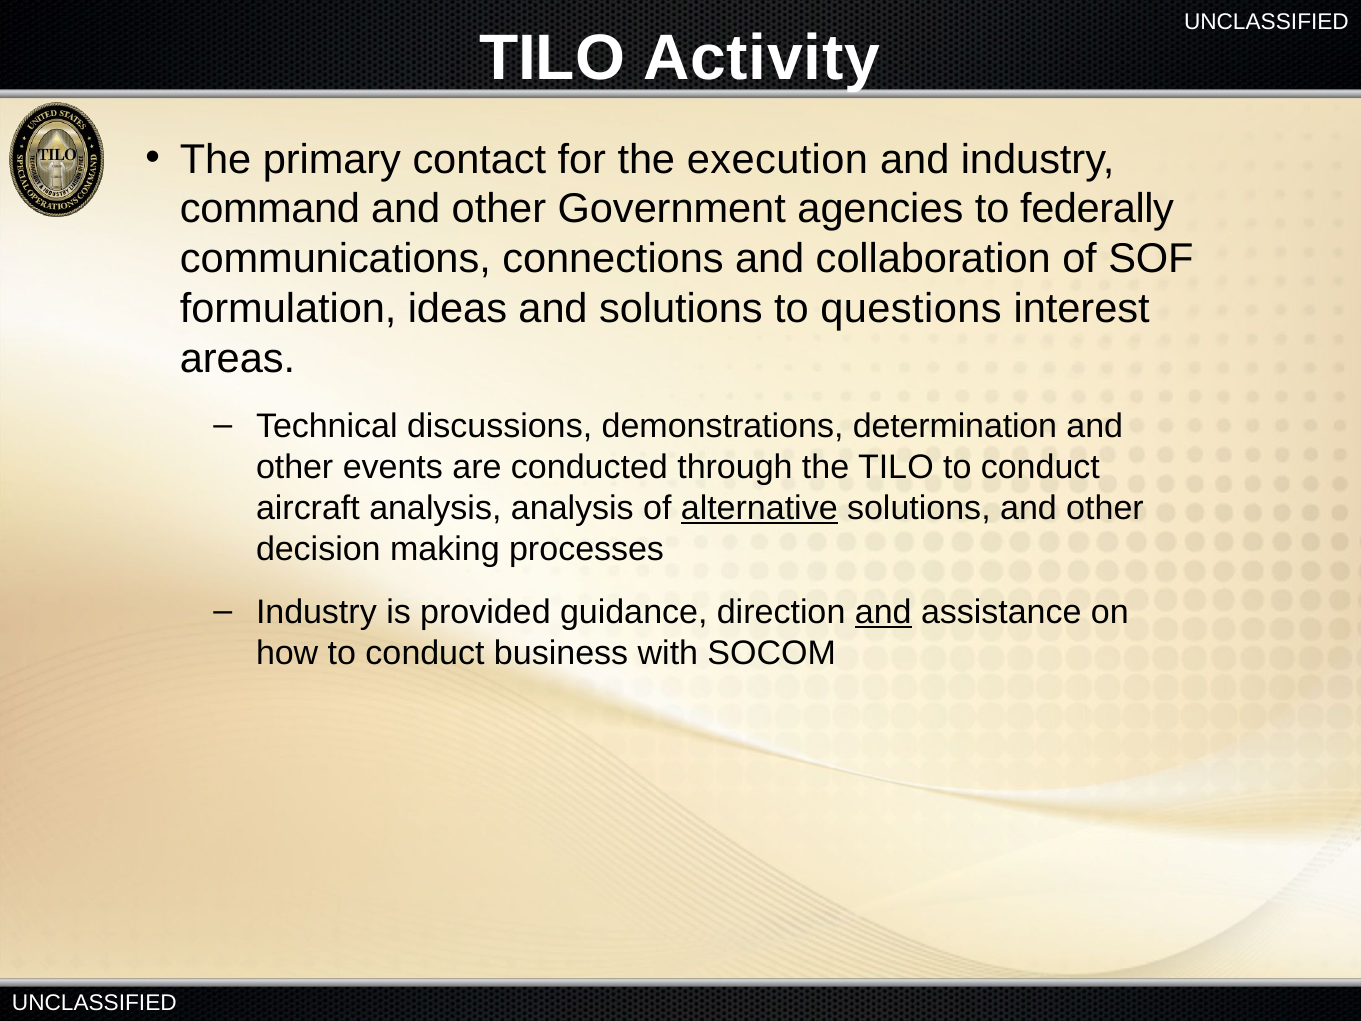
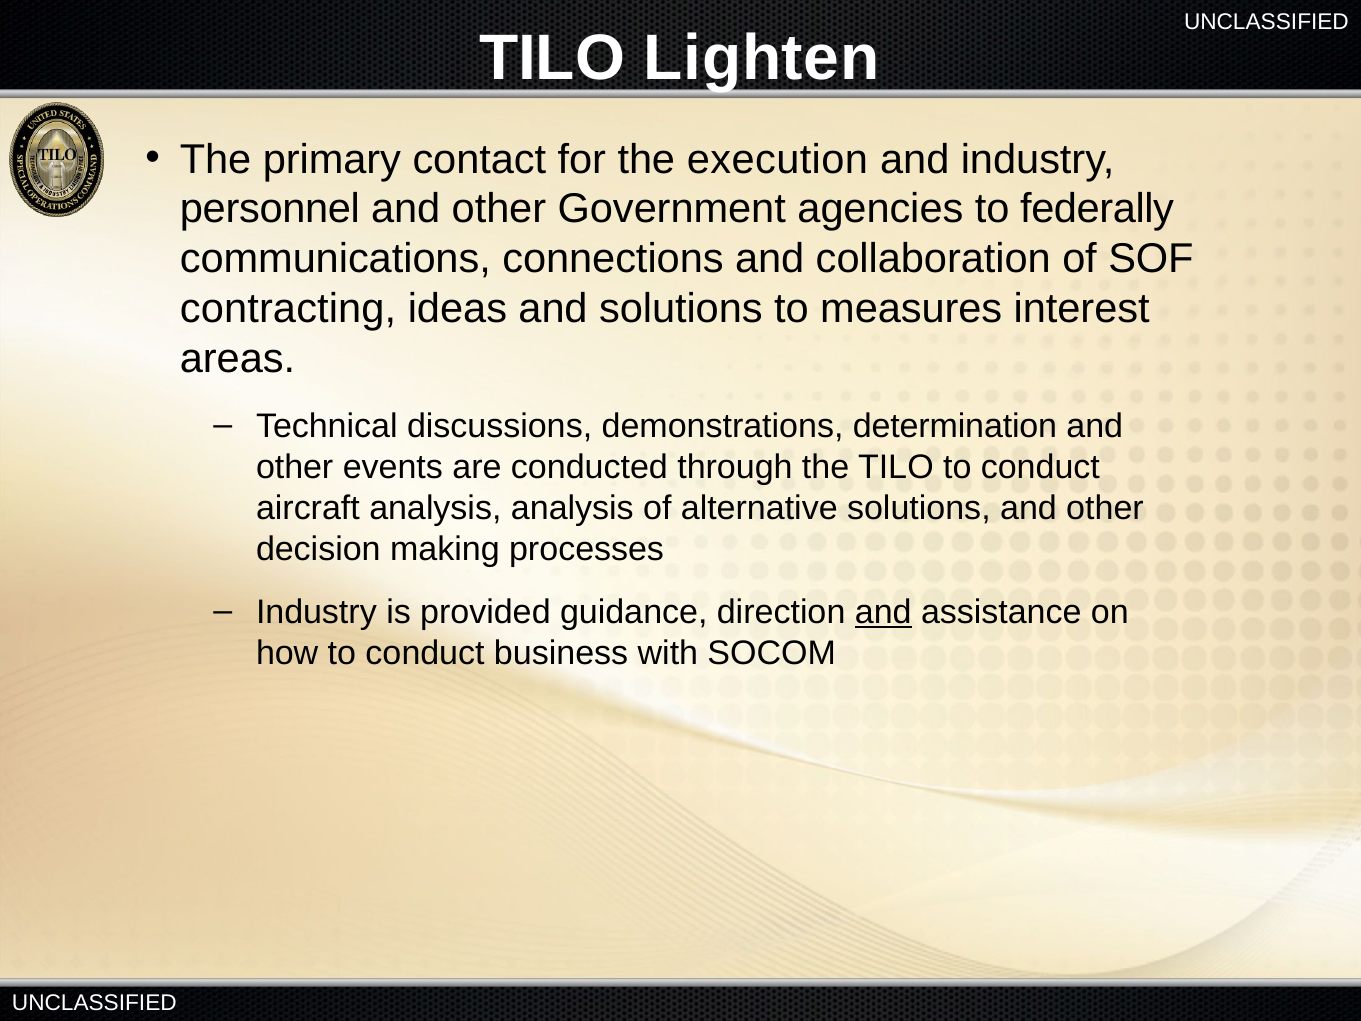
Activity: Activity -> Lighten (762, 58)
command: command -> personnel (270, 209)
formulation: formulation -> contracting (288, 309)
questions: questions -> measures (911, 309)
alternative underline: present -> none (759, 508)
